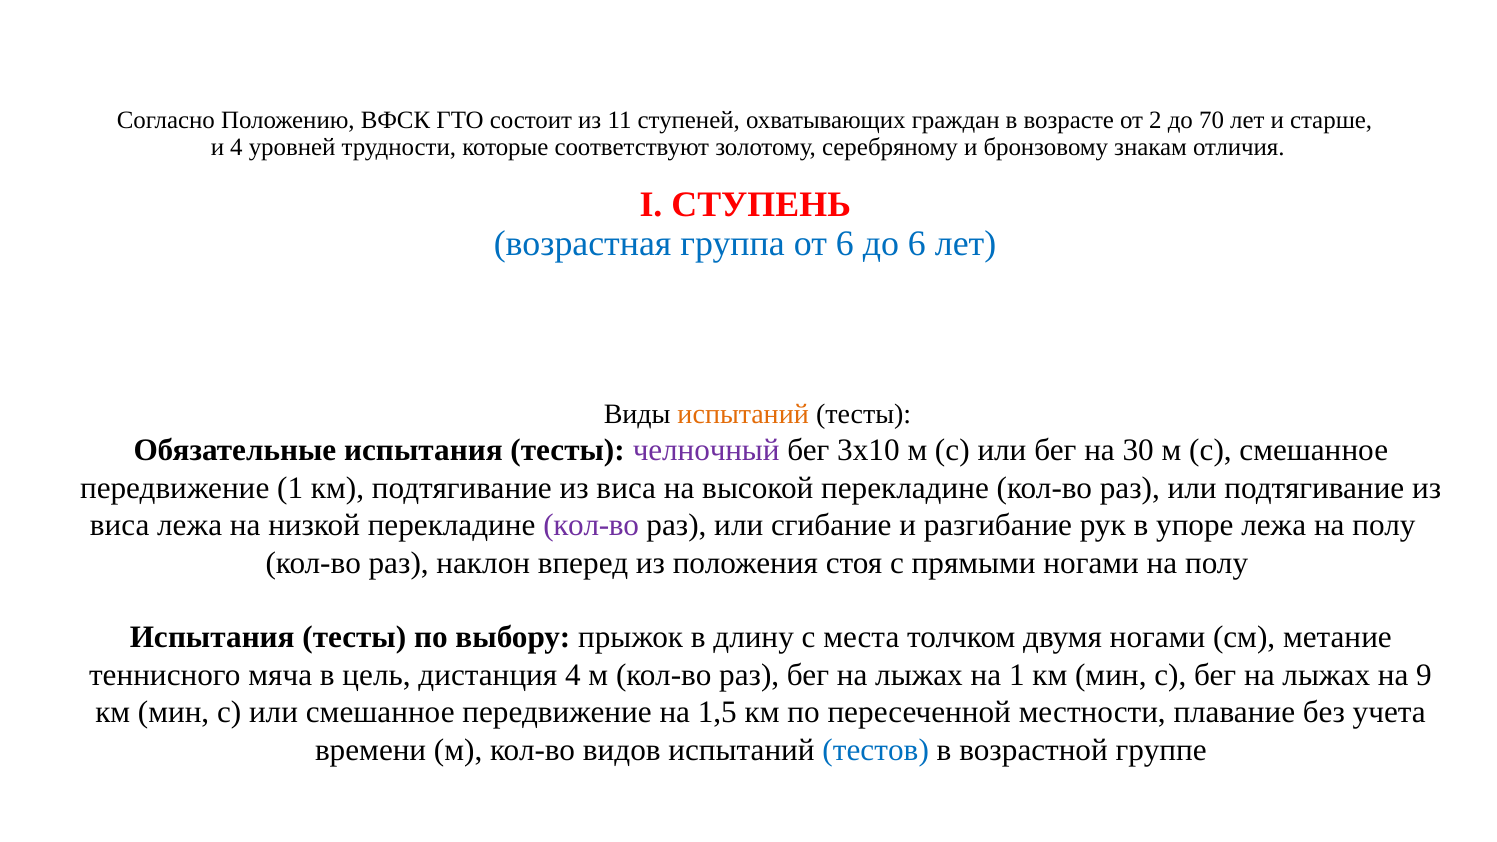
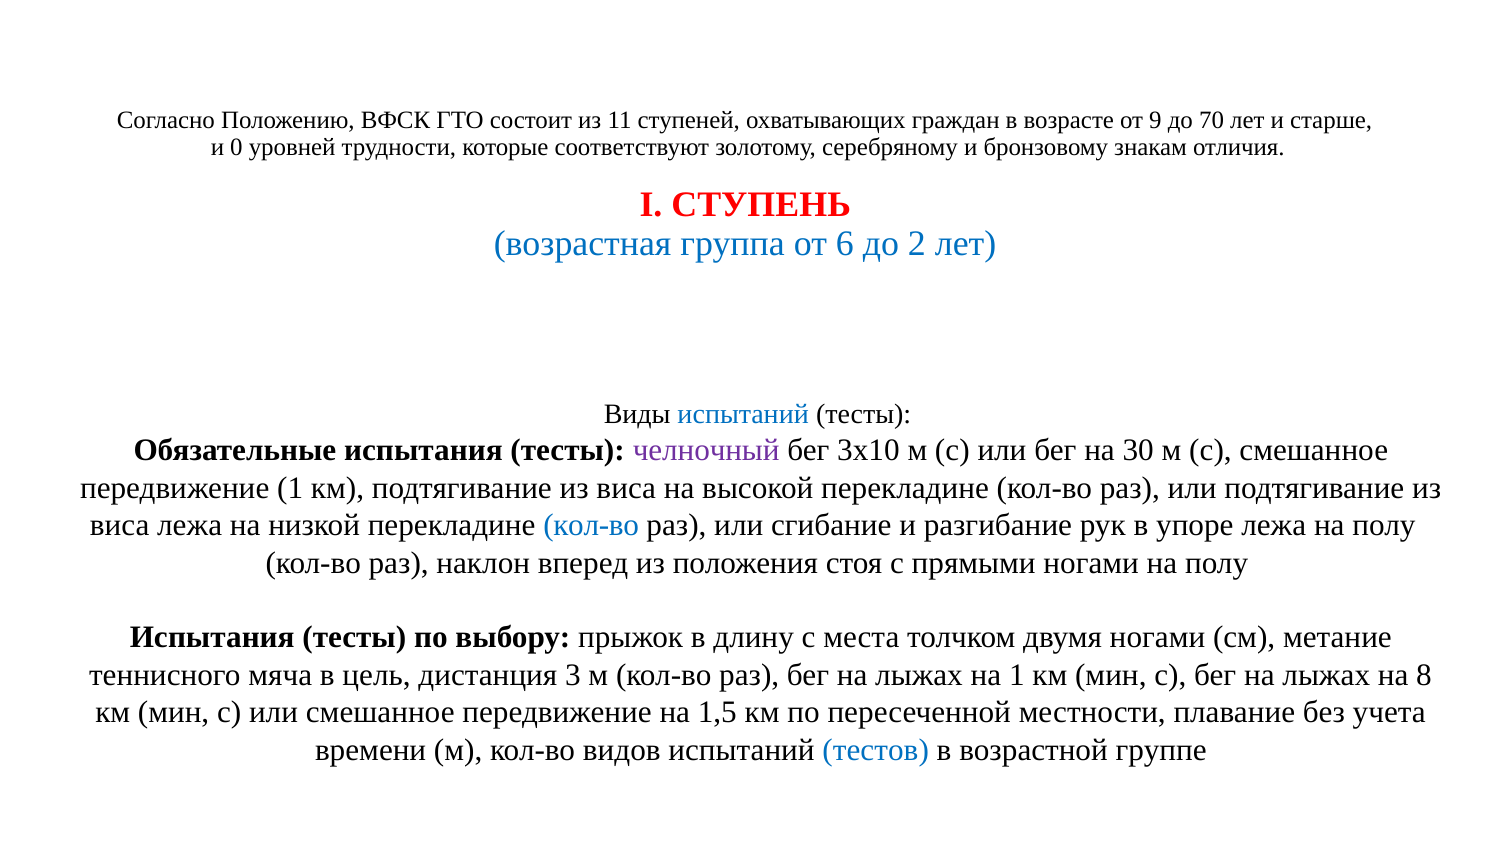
2: 2 -> 9 (1155, 120)
и 4: 4 -> 0 (236, 147)
до 6: 6 -> 2 (917, 244)
испытаний colour: orange -> blue (743, 415)
кол-во colour: purple -> blue (591, 525)
дистанция 4: 4 -> 3 (573, 675)
9: 9 -> 8 (1424, 675)
